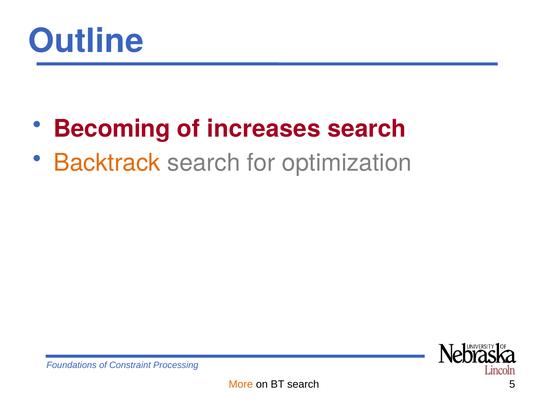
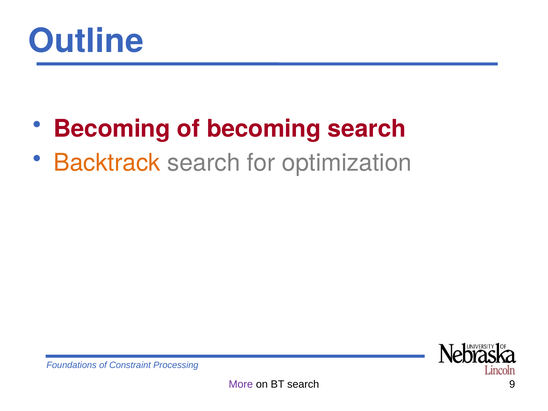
of increases: increases -> becoming (264, 129)
More colour: orange -> purple (241, 384)
5: 5 -> 9 (512, 384)
